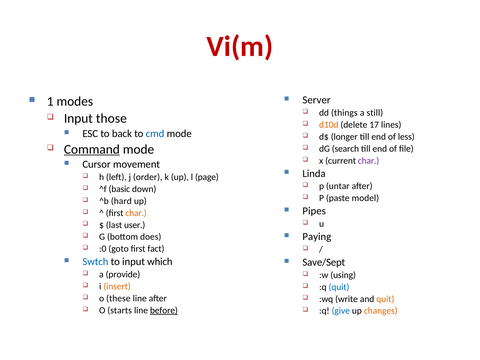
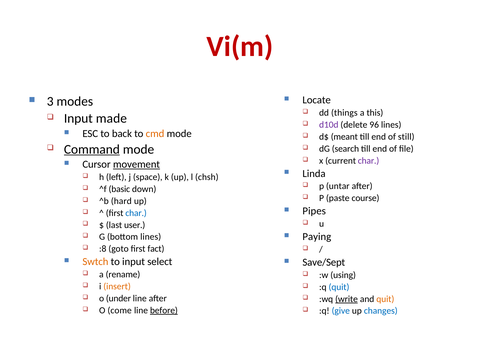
Server: Server -> Locate (317, 100)
1: 1 -> 3 (50, 102)
still: still -> this (375, 113)
those: those -> made (111, 119)
d10d colour: orange -> purple (329, 125)
17: 17 -> 96 (374, 125)
cmd colour: blue -> orange (155, 134)
longer: longer -> meant (344, 137)
less: less -> still (406, 137)
movement underline: none -> present (137, 164)
order: order -> space (148, 177)
page: page -> chsh (207, 177)
model: model -> course (365, 198)
char colour: orange -> blue (136, 213)
bottom does: does -> lines (151, 237)
:0: :0 -> :8 (103, 249)
Swtch colour: blue -> orange (95, 262)
which: which -> select (160, 262)
provide: provide -> rename (123, 274)
these: these -> under (118, 298)
write underline: none -> present (347, 299)
starts: starts -> come (120, 310)
changes colour: orange -> blue (381, 311)
